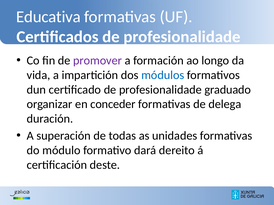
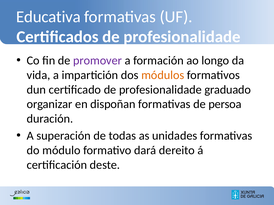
módulos colour: blue -> orange (163, 75)
conceder: conceder -> dispoñan (113, 104)
delega: delega -> persoa (225, 104)
